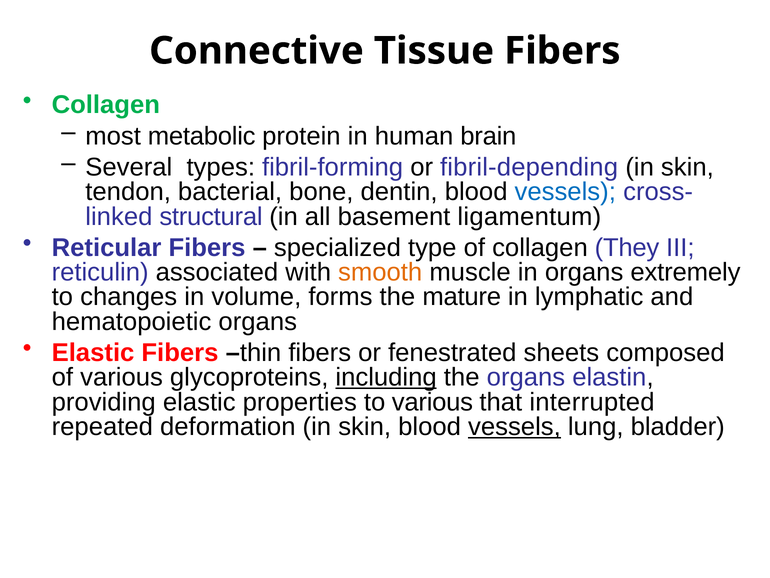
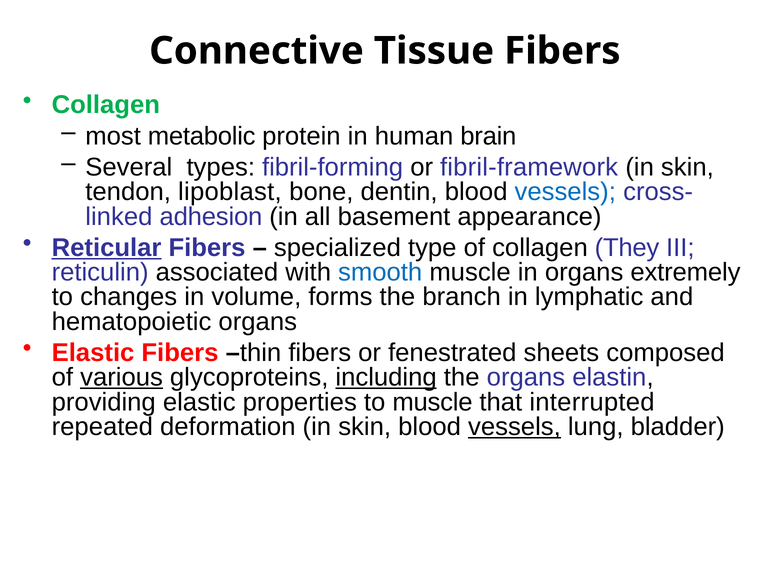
fibril-depending: fibril-depending -> fibril-framework (529, 167)
bacterial: bacterial -> lipoblast (230, 192)
structural: structural -> adhesion (211, 216)
ligamentum: ligamentum -> appearance (529, 216)
Reticular underline: none -> present (107, 247)
smooth colour: orange -> blue (380, 272)
mature: mature -> branch (462, 297)
various underline: none -> present (122, 377)
to various: various -> muscle (432, 402)
